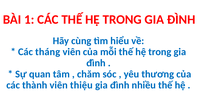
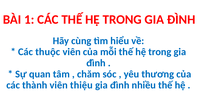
tháng: tháng -> thuộc (48, 52)
